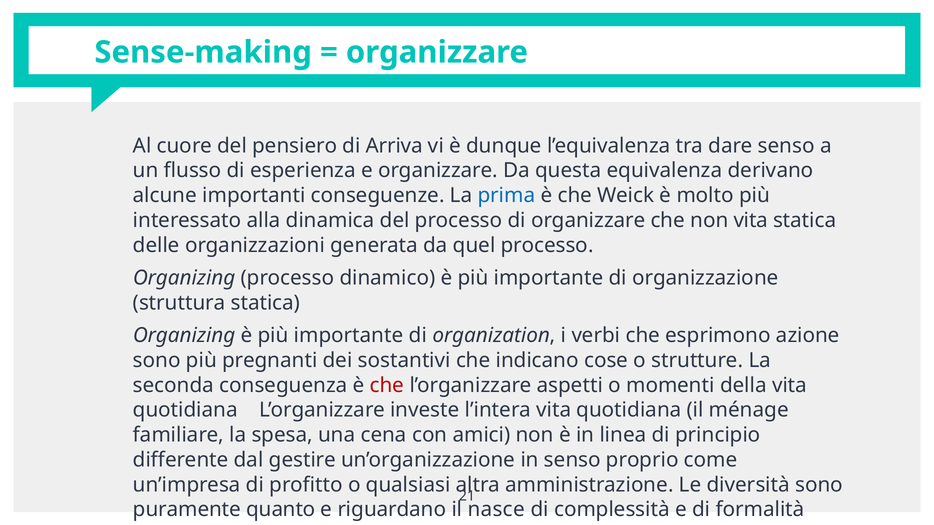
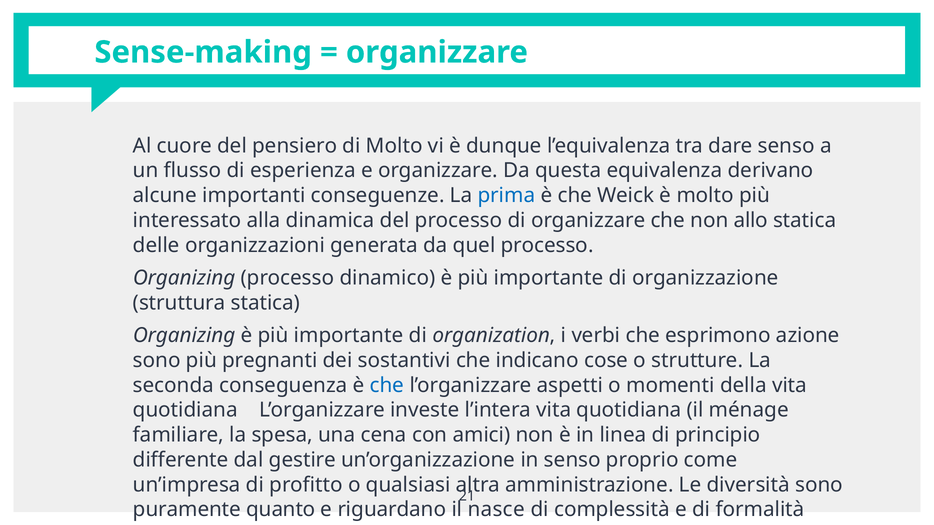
di Arriva: Arriva -> Molto (394, 146)
non vita: vita -> allo (751, 221)
che colour: red -> blue (387, 385)
